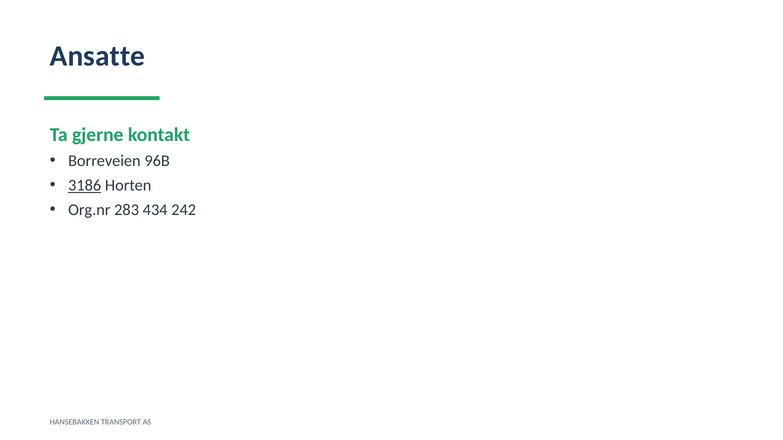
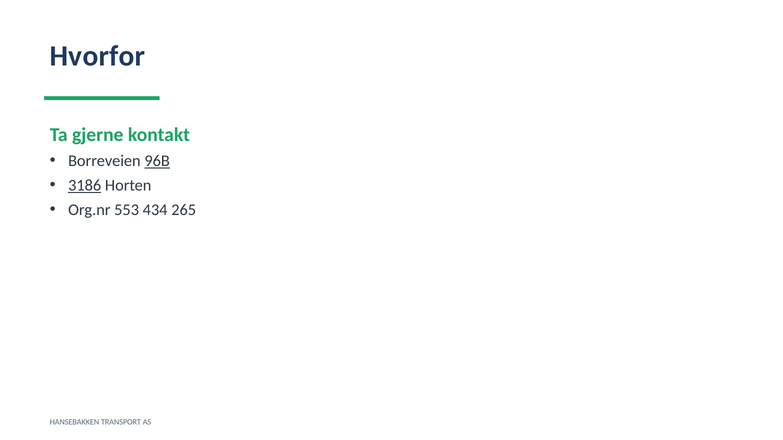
Ansatte: Ansatte -> Hvorfor (97, 56)
96B underline: none -> present (157, 161)
283: 283 -> 553 (127, 210)
242: 242 -> 265 (184, 210)
